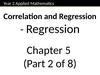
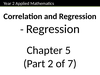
8: 8 -> 7 (72, 64)
